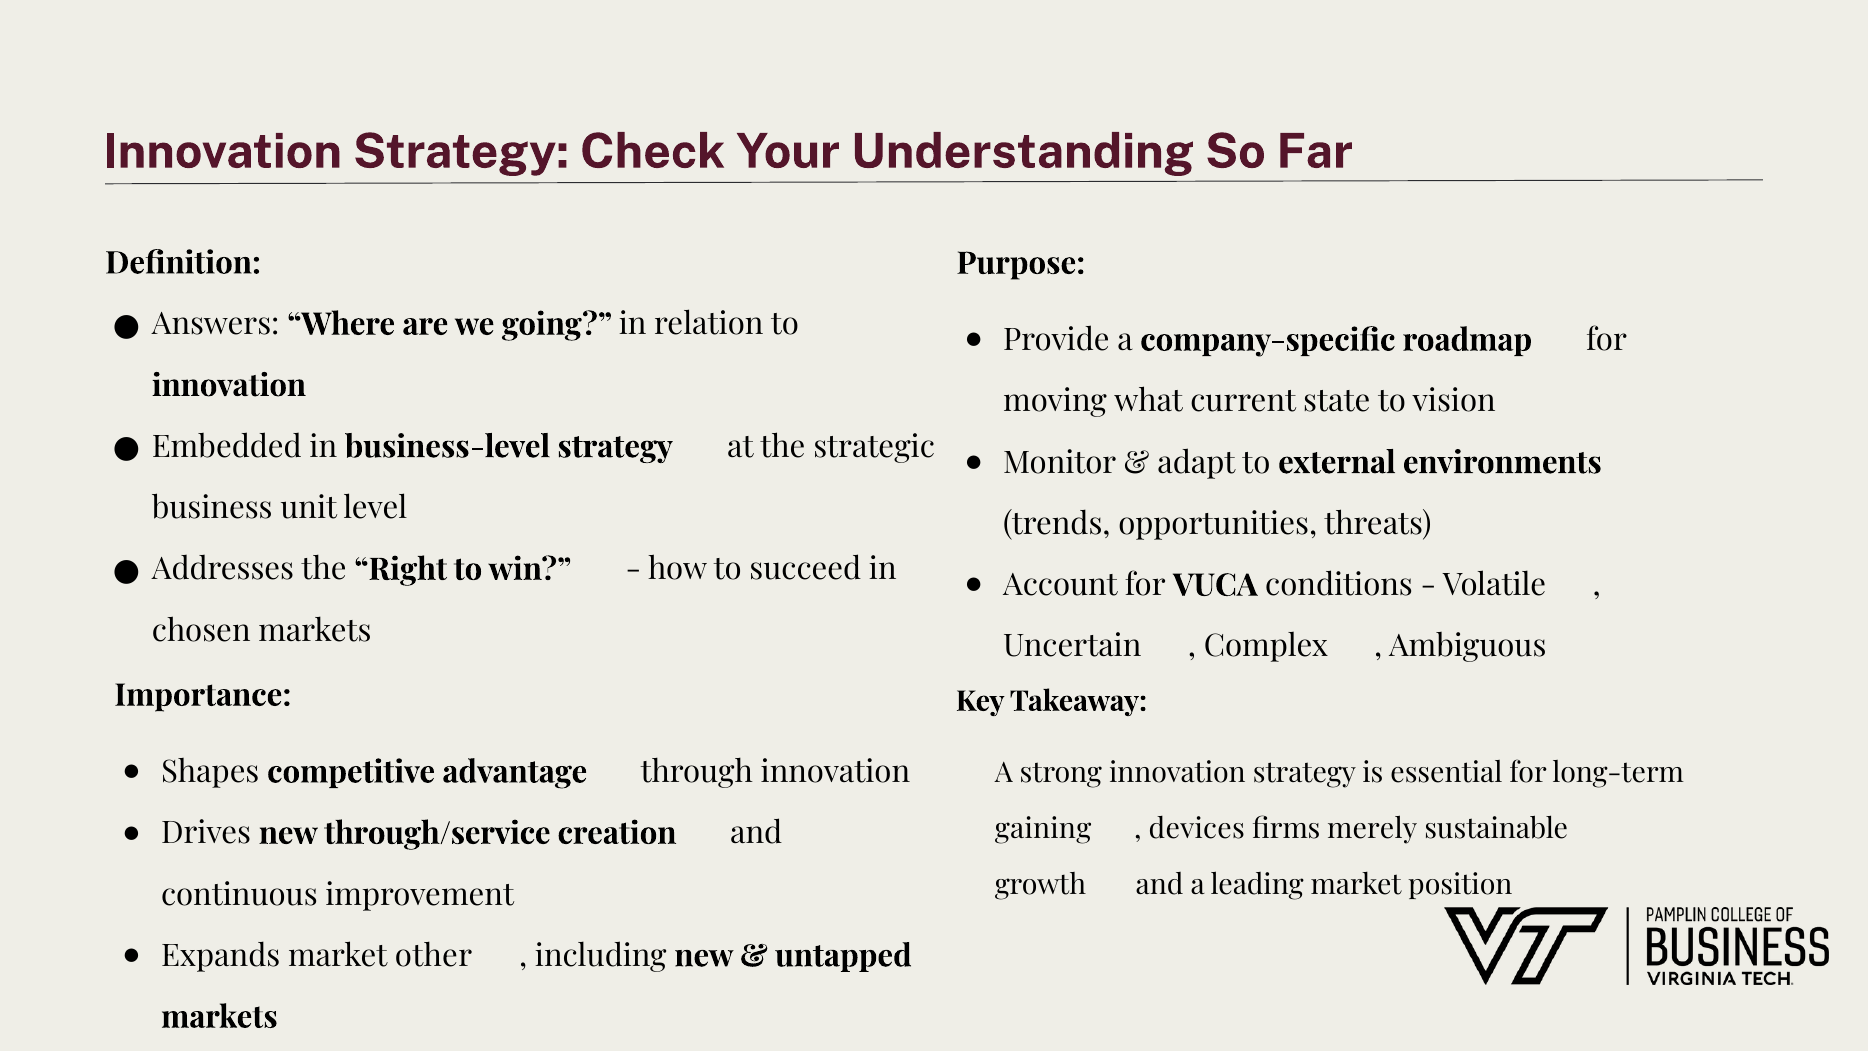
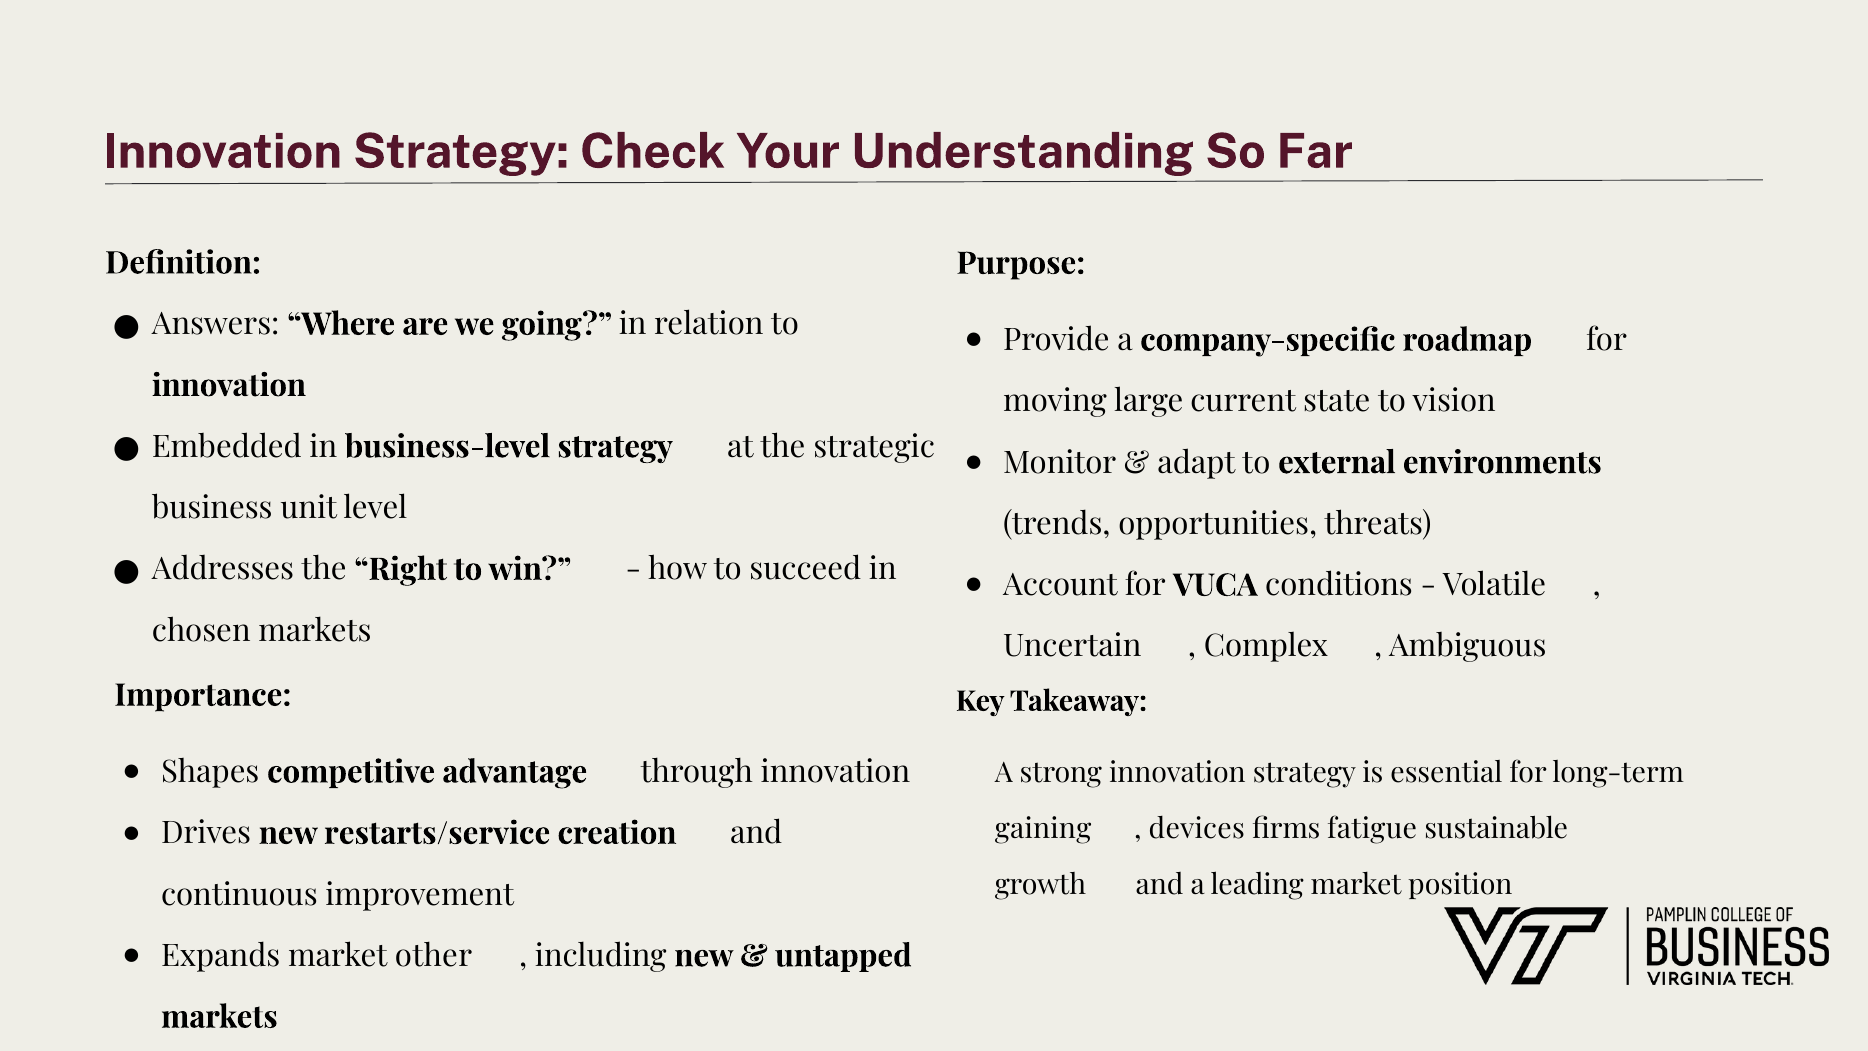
what: what -> large (1149, 401)
merely: merely -> fatigue (1372, 829)
through/service: through/service -> restarts/service (437, 833)
